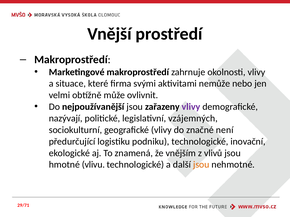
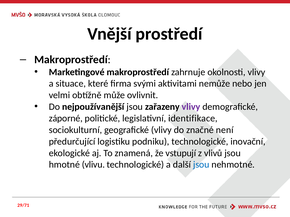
nazývají: nazývají -> záporné (66, 119)
vzájemných: vzájemných -> identifikace (193, 119)
vnějším: vnějším -> vstupují (181, 153)
jsou colour: orange -> blue (201, 165)
